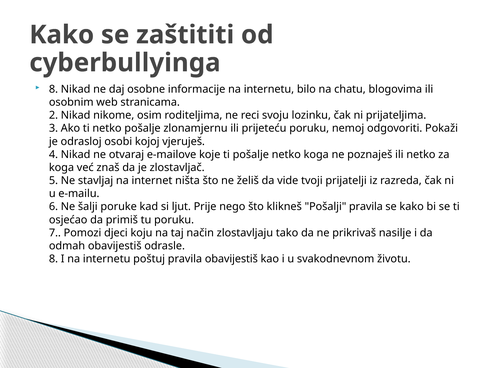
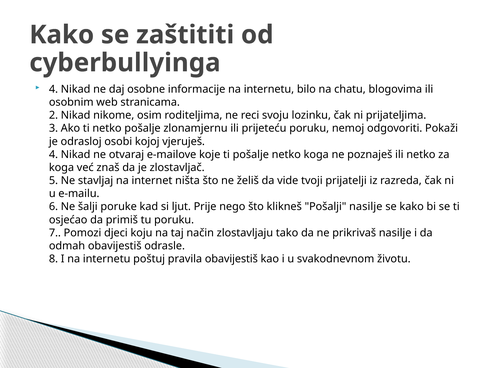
8: 8 -> 4 (53, 89)
Pošalji pravila: pravila -> nasilje (366, 206)
